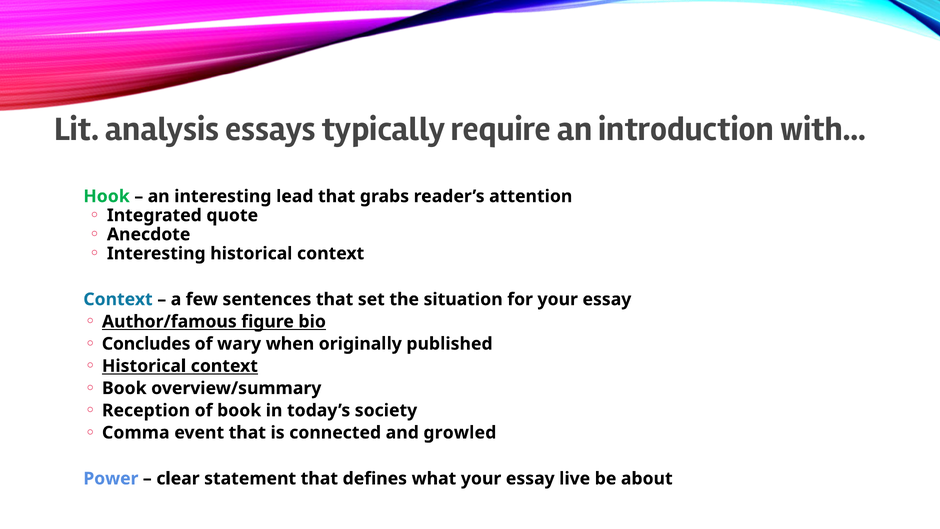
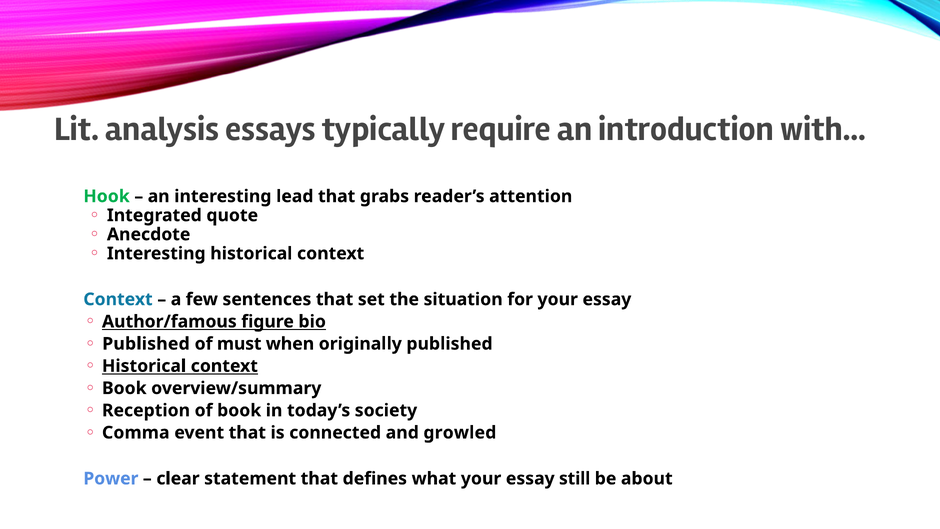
Concludes: Concludes -> Published (146, 344)
wary: wary -> must (239, 344)
live: live -> still (575, 478)
